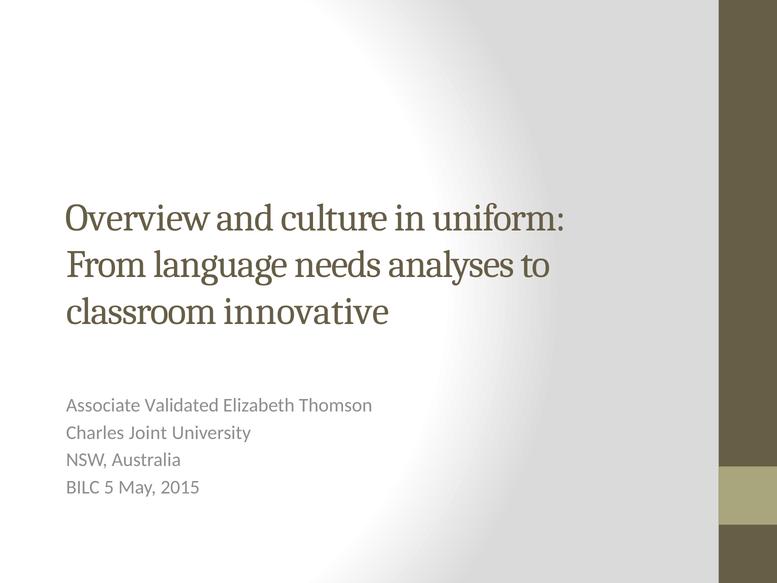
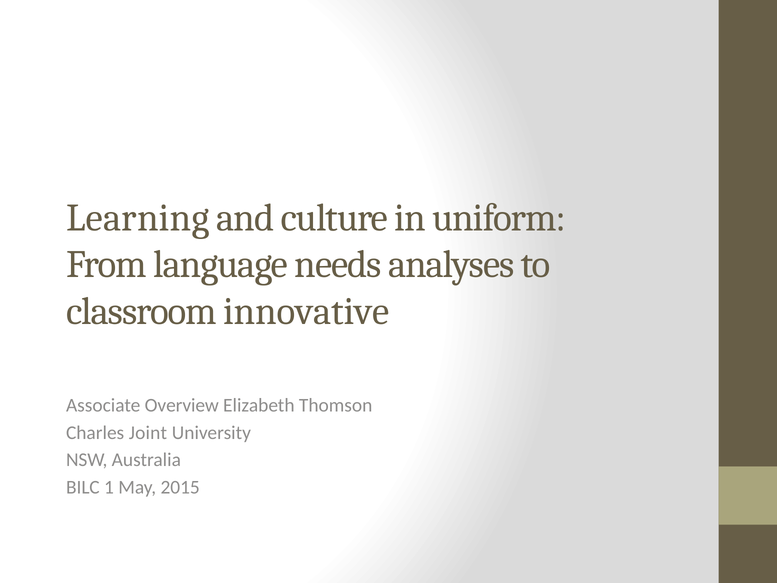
Overview: Overview -> Learning (138, 218)
Validated: Validated -> Overview (182, 405)
5: 5 -> 1 (109, 487)
